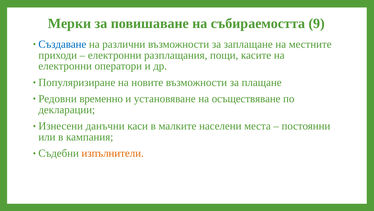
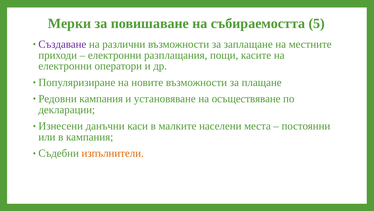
9: 9 -> 5 (317, 23)
Създаване colour: blue -> purple (62, 44)
Редовни временно: временно -> кампания (101, 99)
